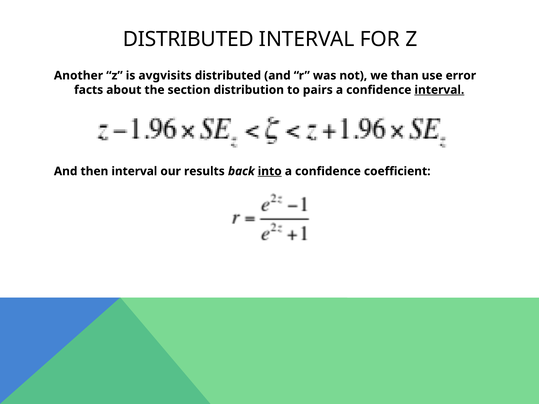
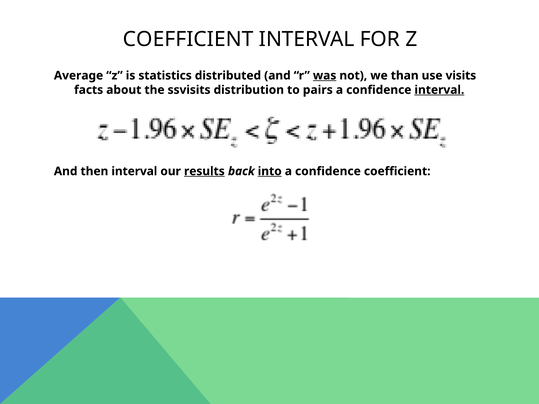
DISTRIBUTED: DISTRIBUTED -> COEFFICIENT (188, 39)
Another: Another -> Average (79, 76)
avgvisits: avgvisits -> statistics (165, 76)
was underline: none -> present (325, 76)
error: error -> visits (461, 76)
section: section -> ssvisits (189, 90)
results underline: none -> present (204, 171)
